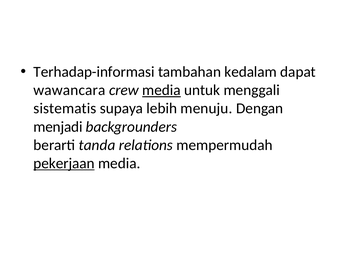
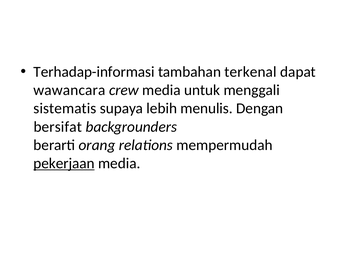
kedalam: kedalam -> terkenal (251, 72)
media underline: present -> none (161, 90)
menuju: menuju -> menulis (207, 109)
menjadi: menjadi -> bersifat (58, 127)
tanda: tanda -> orang (97, 145)
